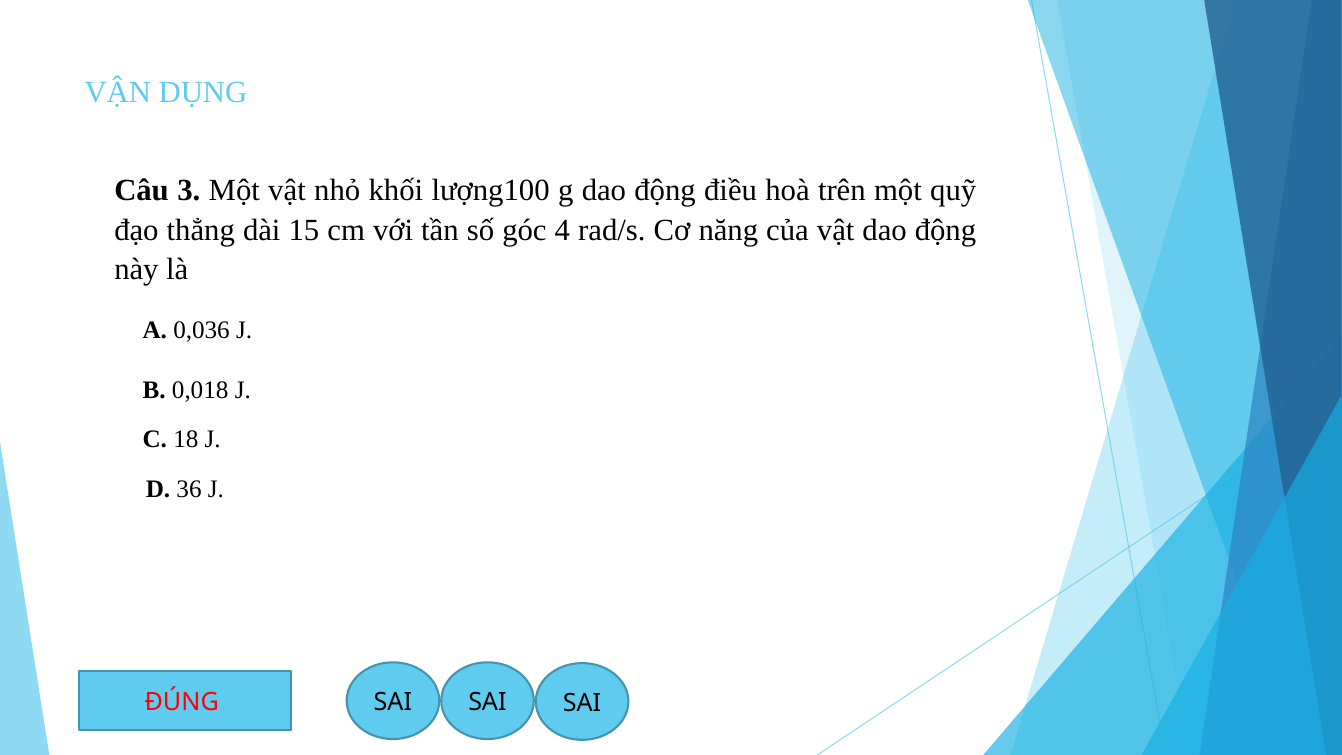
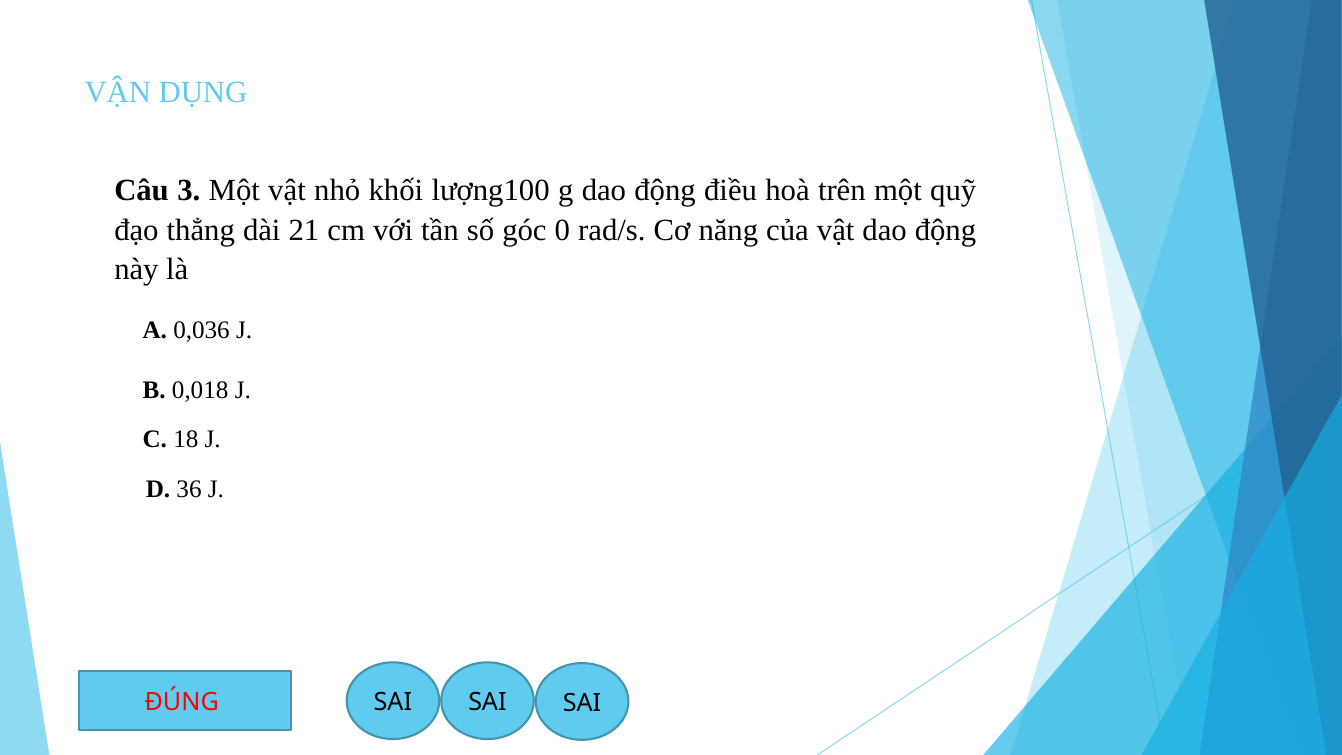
15: 15 -> 21 (304, 230)
4: 4 -> 0 (562, 230)
